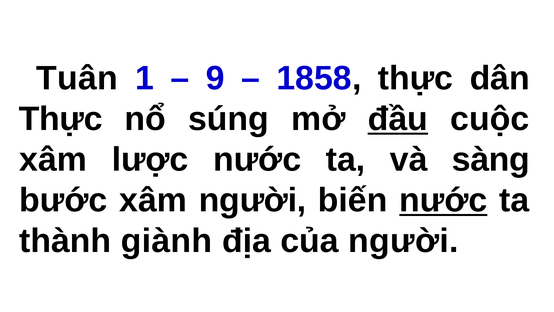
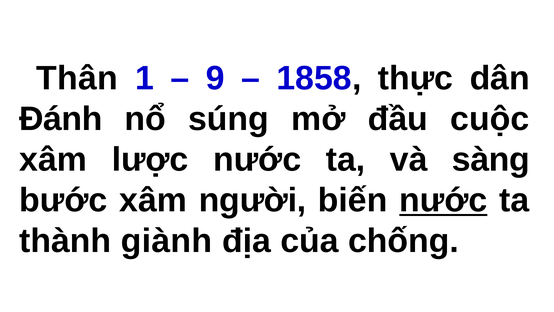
Tuân: Tuân -> Thân (77, 78)
Thực: Thực -> Đánh (61, 119)
đầu underline: present -> none (398, 119)
của người: người -> chống (404, 241)
